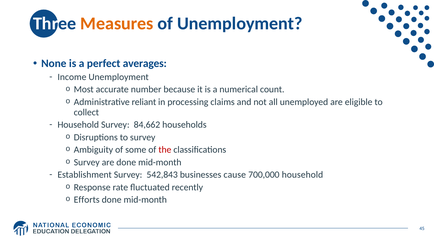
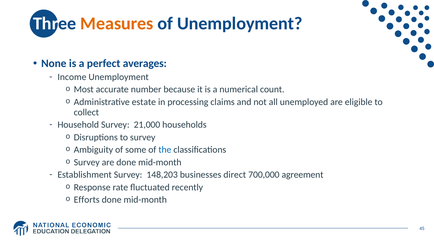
reliant: reliant -> estate (144, 102)
84,662: 84,662 -> 21,000 (147, 125)
the colour: red -> blue (165, 150)
542,843: 542,843 -> 148,203 (162, 175)
cause: cause -> direct (235, 175)
700,000 household: household -> agreement (303, 175)
